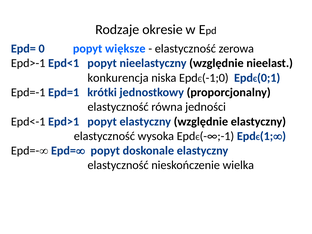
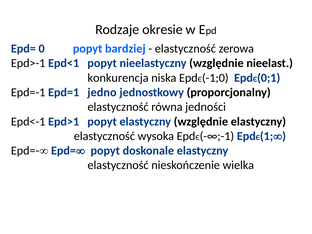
większe: większe -> bardziej (125, 49)
krótki: krótki -> jedno (102, 92)
